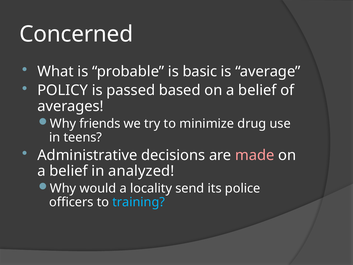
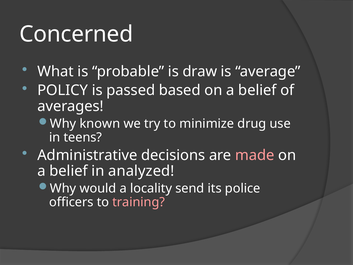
basic: basic -> draw (200, 71)
friends: friends -> known (100, 123)
training colour: light blue -> pink (139, 202)
